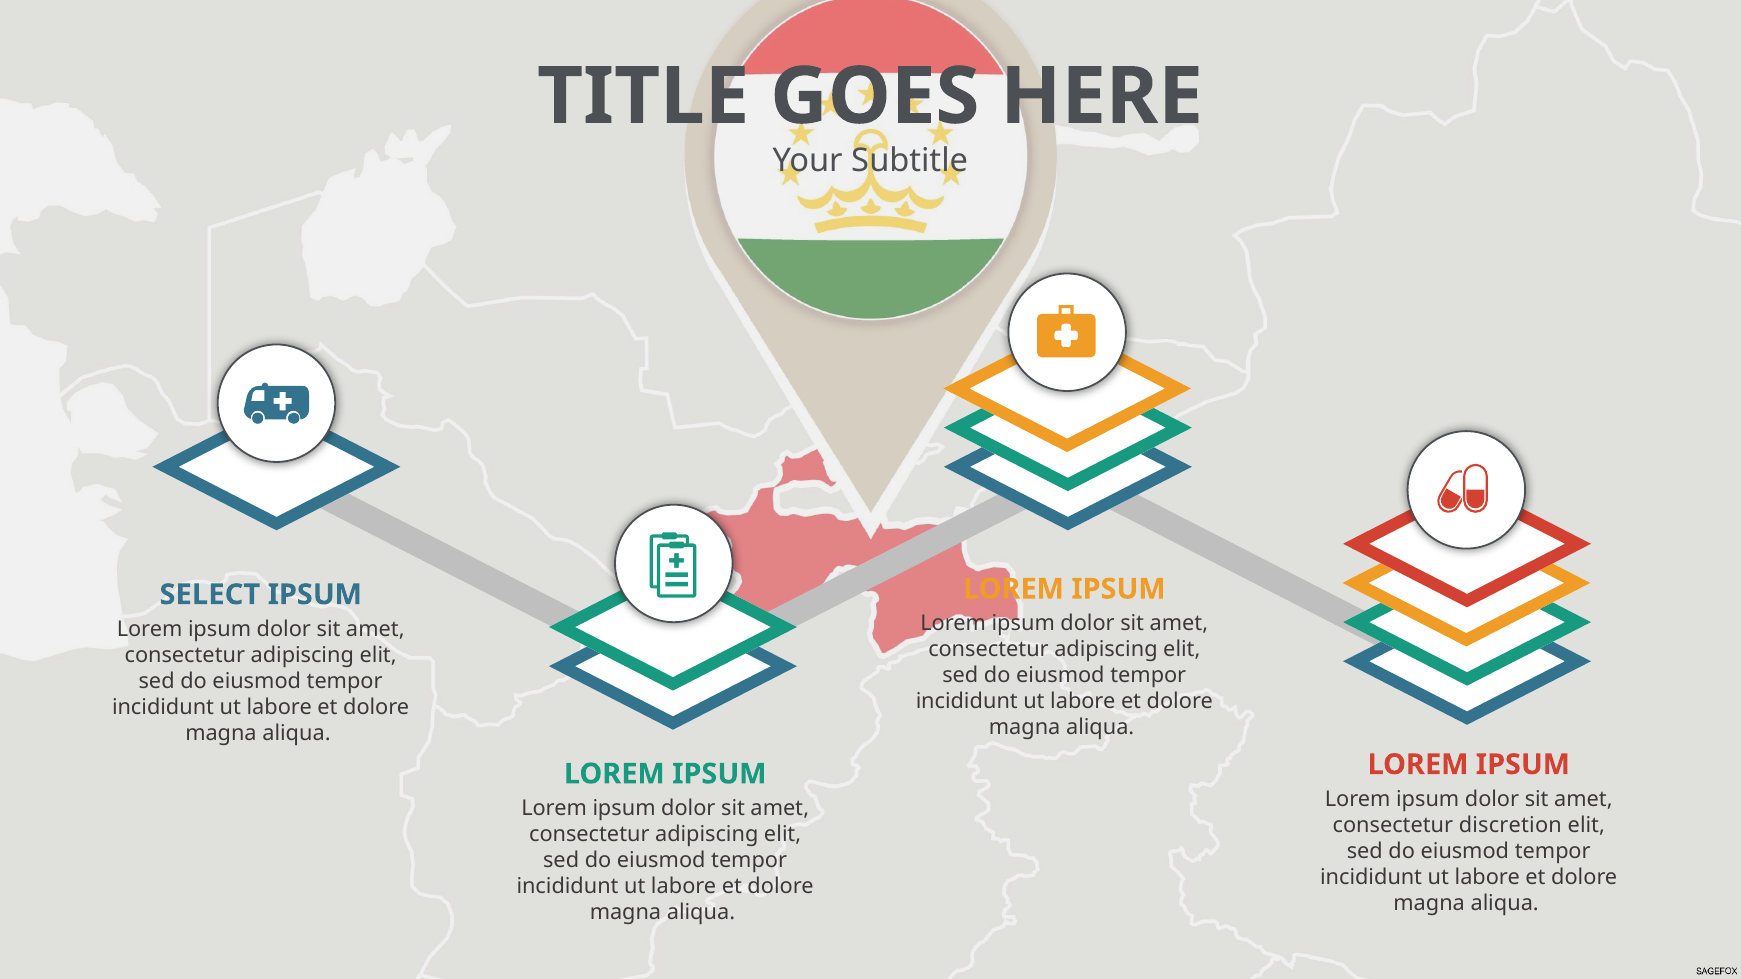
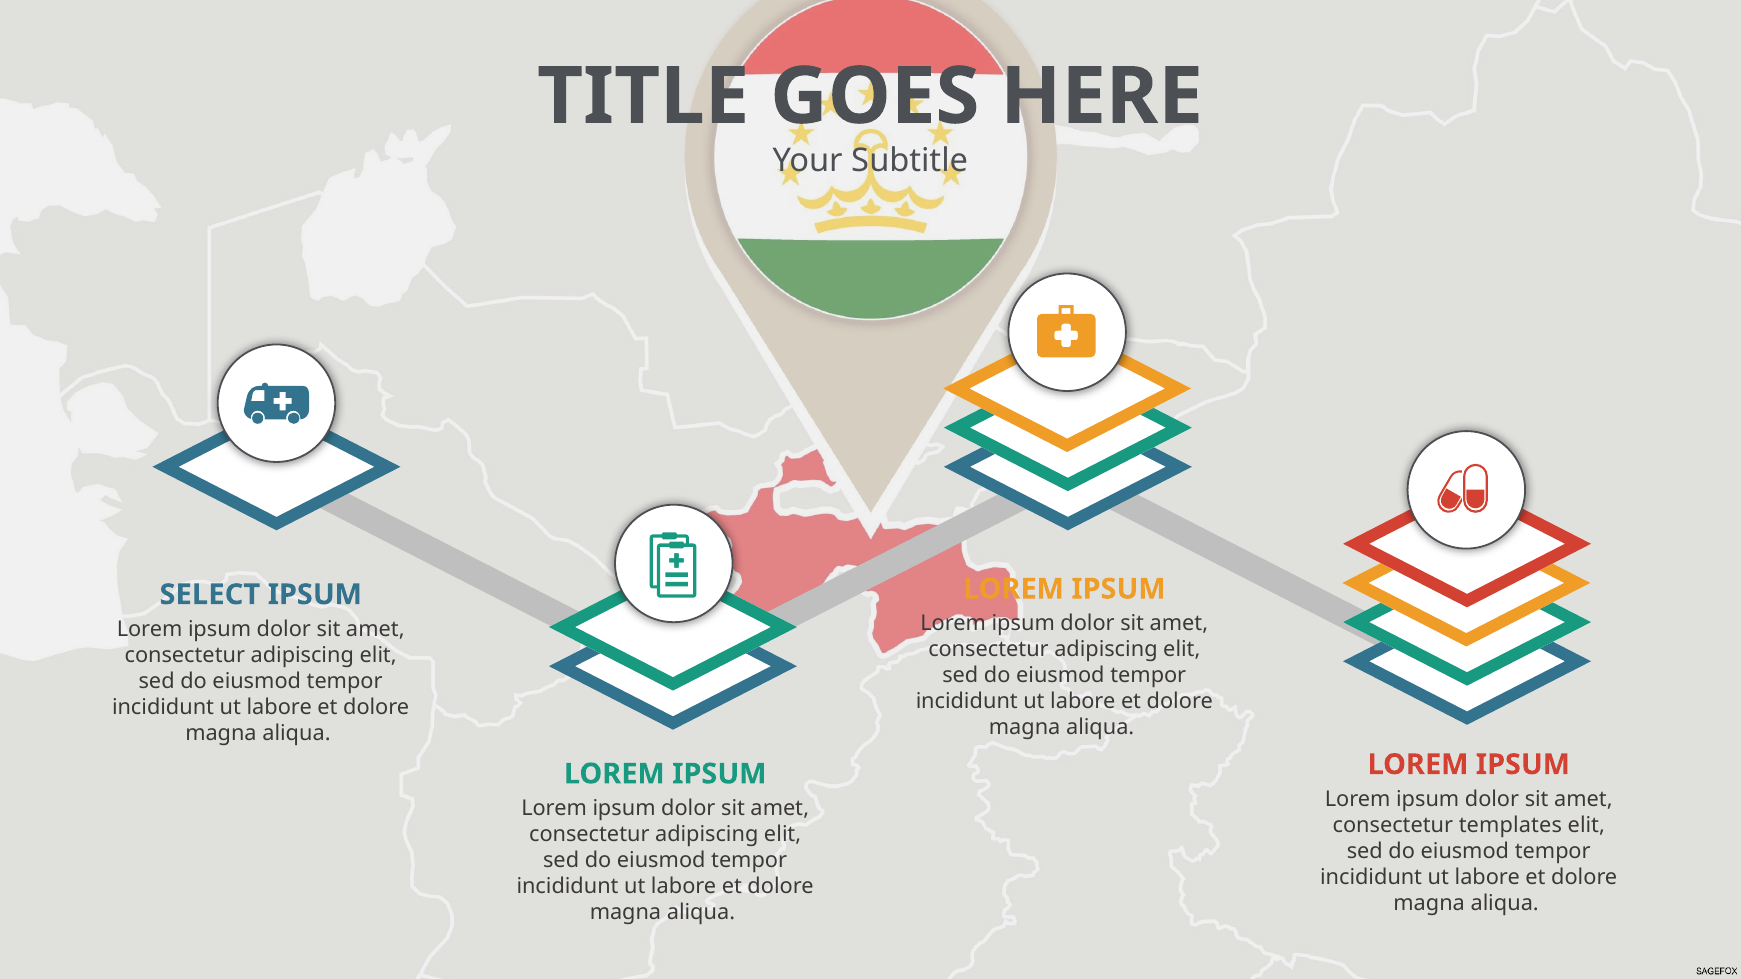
discretion: discretion -> templates (1510, 825)
